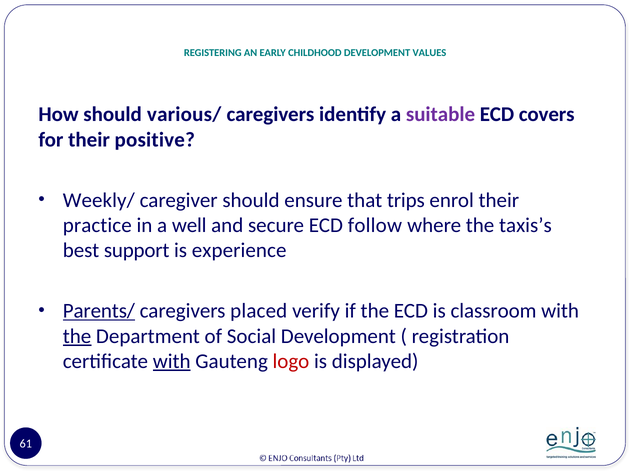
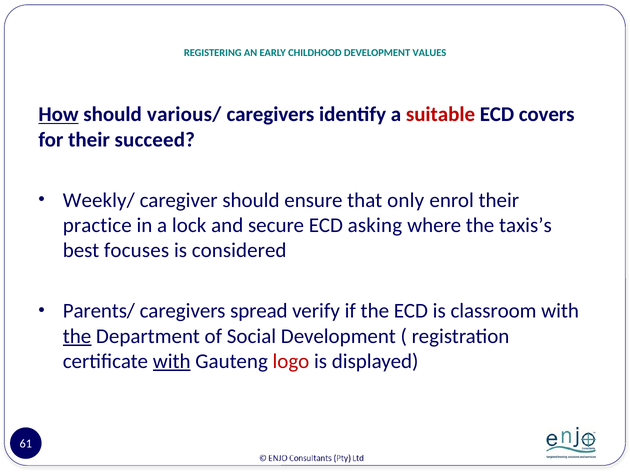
How underline: none -> present (58, 115)
suitable colour: purple -> red (441, 115)
positive: positive -> succeed (155, 140)
trips: trips -> only (406, 200)
well: well -> lock (189, 226)
follow: follow -> asking (375, 226)
support: support -> focuses (137, 251)
experience: experience -> considered (239, 251)
Parents/ underline: present -> none (99, 311)
placed: placed -> spread (259, 311)
